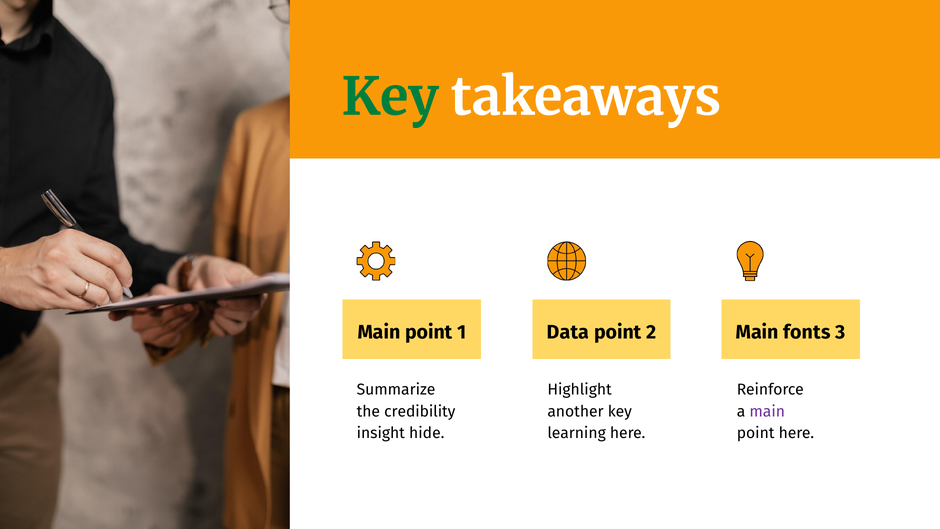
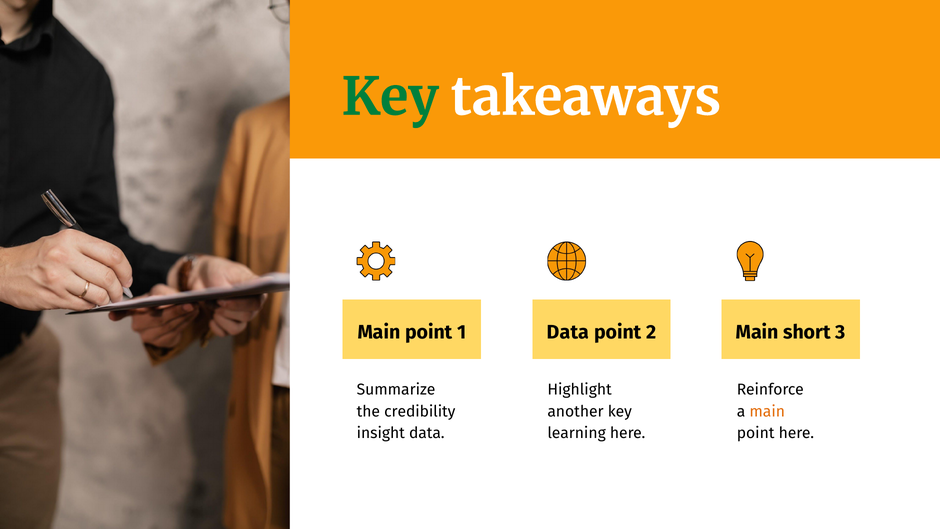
fonts: fonts -> short (807, 332)
main colour: purple -> orange (767, 411)
insight hide: hide -> data (427, 433)
